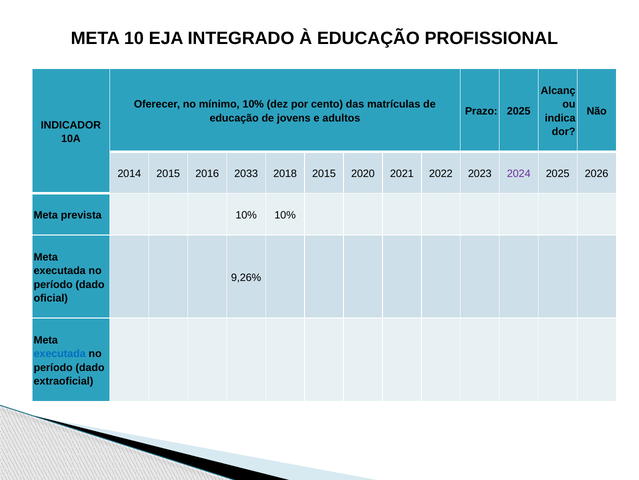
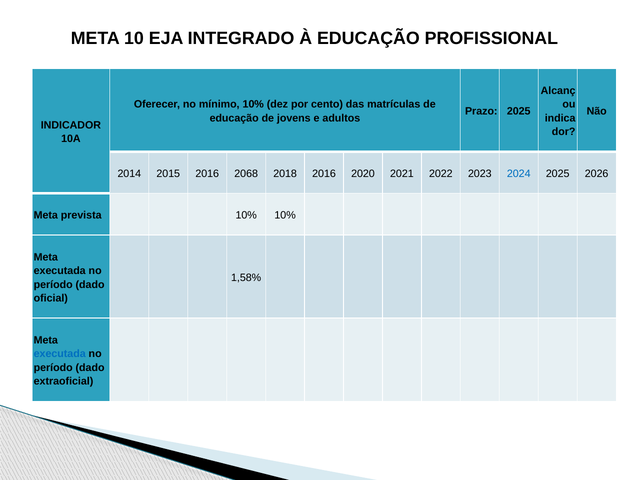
2033: 2033 -> 2068 (246, 173)
2018 2015: 2015 -> 2016 (324, 173)
2024 colour: purple -> blue (519, 173)
9,26%: 9,26% -> 1,58% (246, 277)
